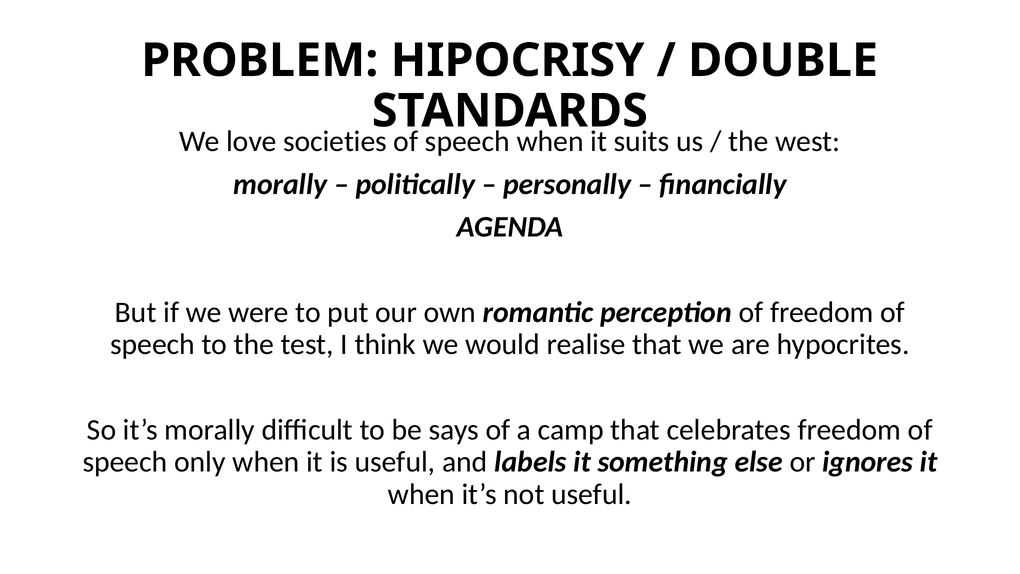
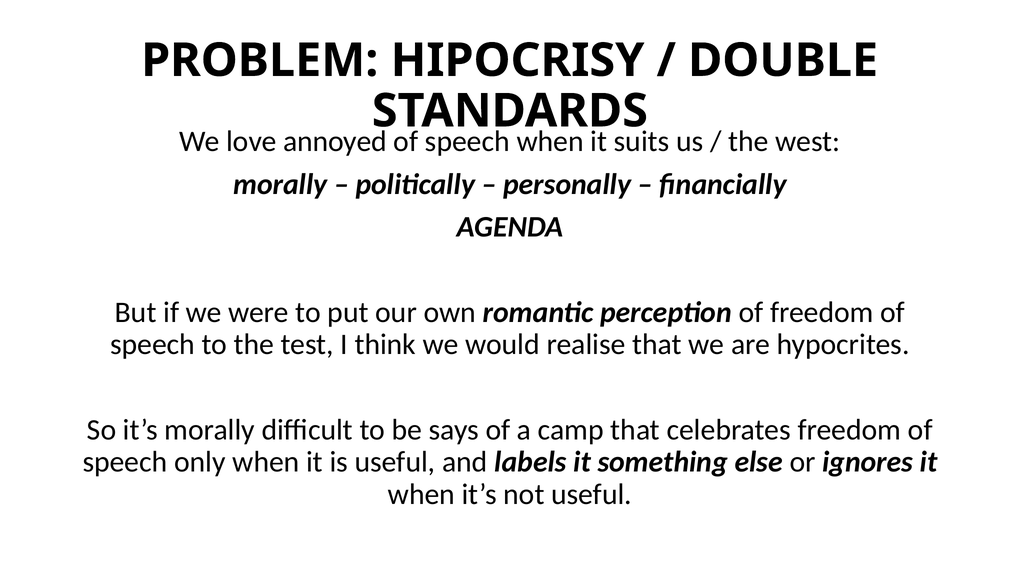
societies: societies -> annoyed (335, 142)
